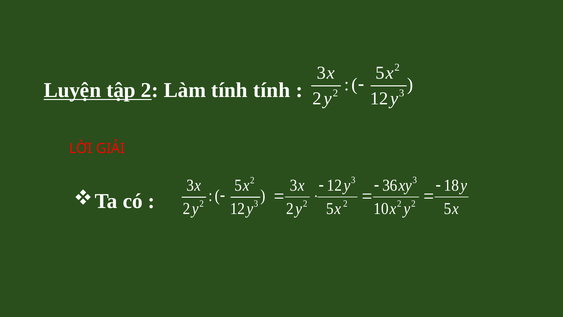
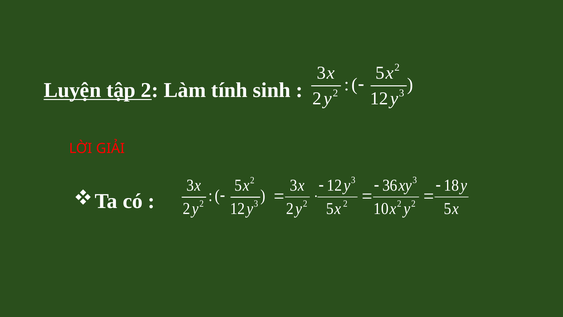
tính tính: tính -> sinh (272, 90)
